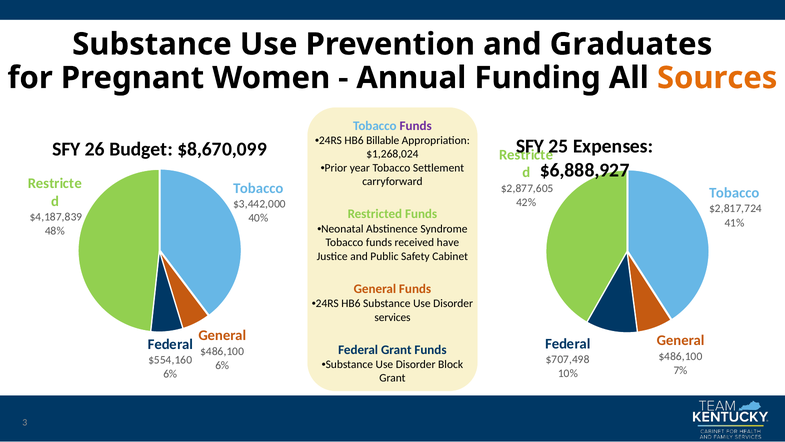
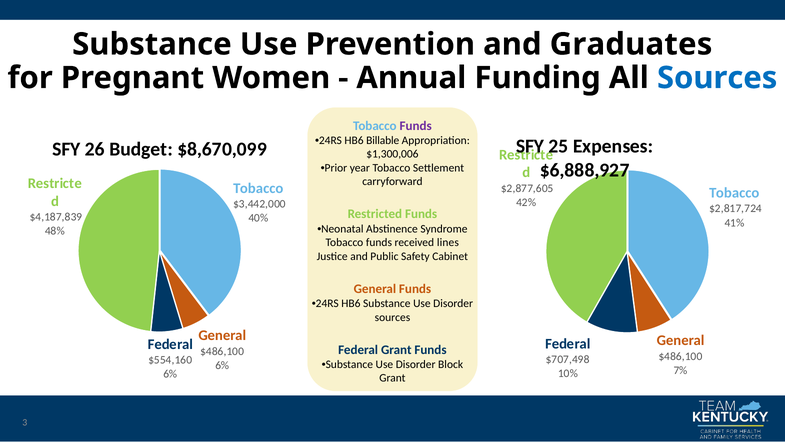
Sources colour: orange -> blue (717, 78)
$1,268,024: $1,268,024 -> $1,300,006 (392, 154)
have: have -> lines (448, 242)
services: services -> sources (392, 317)
